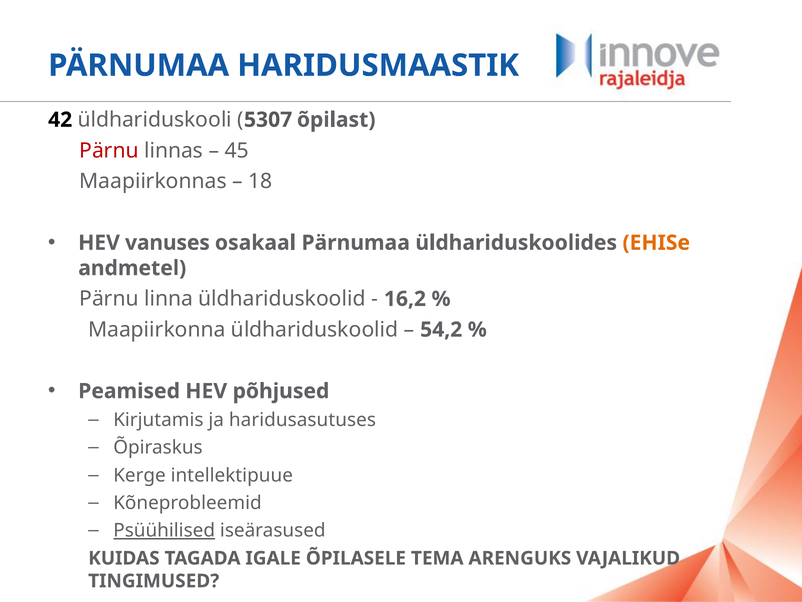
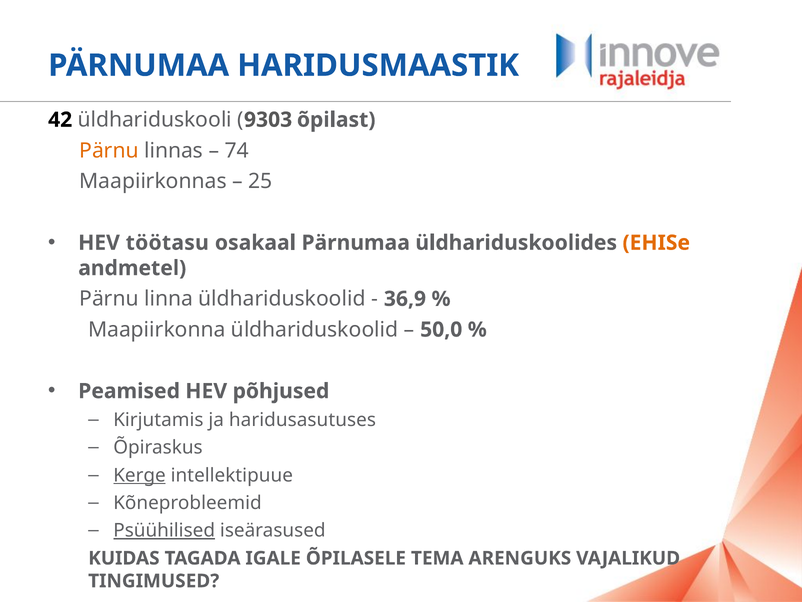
5307: 5307 -> 9303 (268, 120)
Pärnu colour: red -> orange (109, 150)
45: 45 -> 74 (237, 150)
18: 18 -> 25 (260, 181)
vanuses: vanuses -> töötasu (167, 243)
16,2: 16,2 -> 36,9 (405, 299)
54,2: 54,2 -> 50,0 (441, 329)
Kerge underline: none -> present (140, 475)
